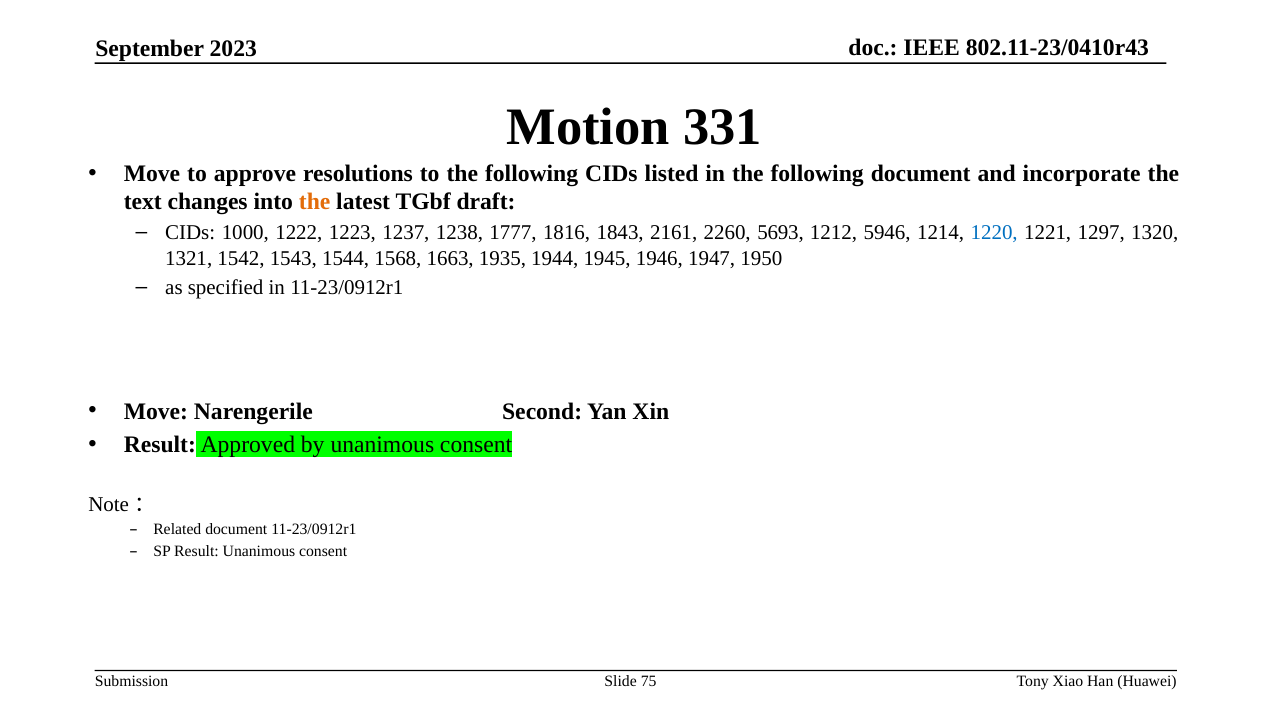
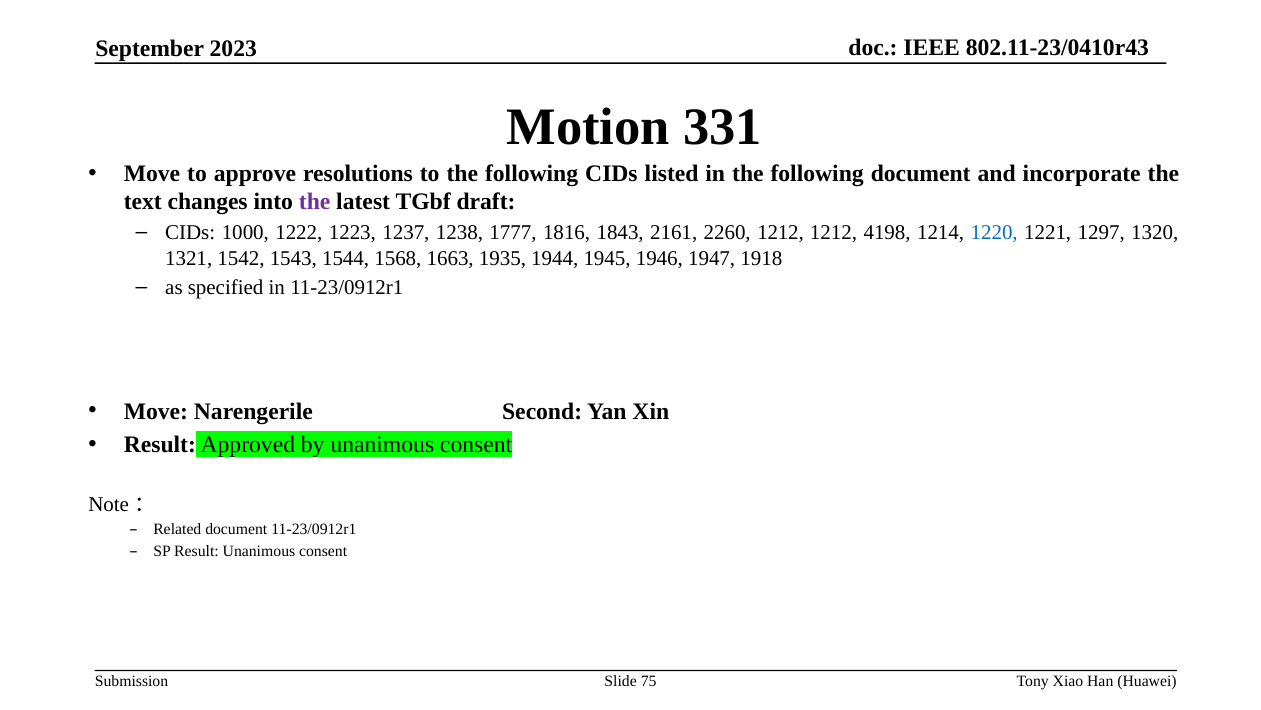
the colour: orange -> purple (315, 202)
2260 5693: 5693 -> 1212 (781, 233)
5946: 5946 -> 4198 (887, 233)
1950: 1950 -> 1918 (761, 258)
